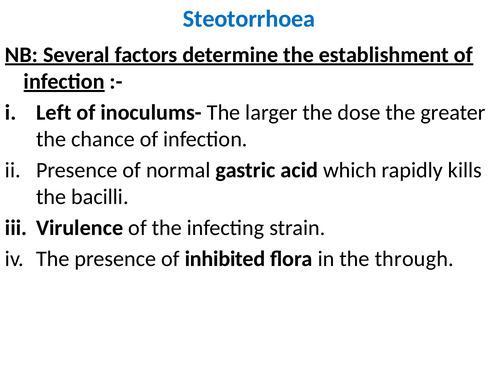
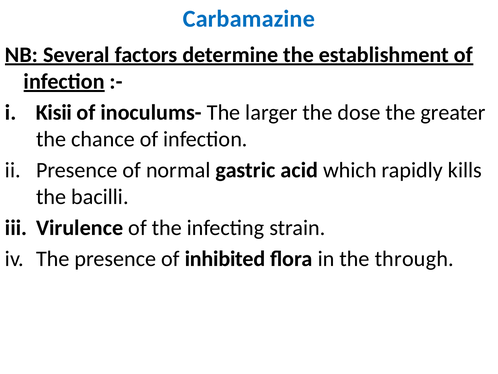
Steotorrhoea: Steotorrhoea -> Carbamazine (249, 19)
Left: Left -> Kisii (54, 112)
